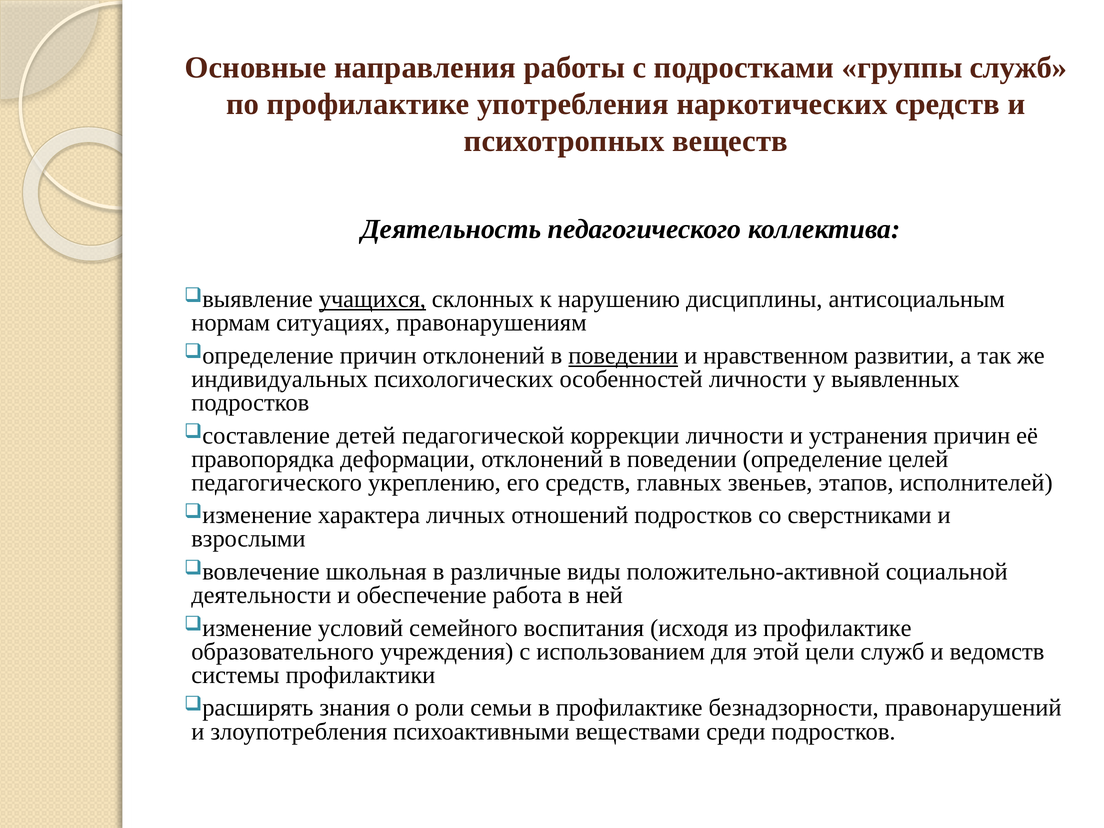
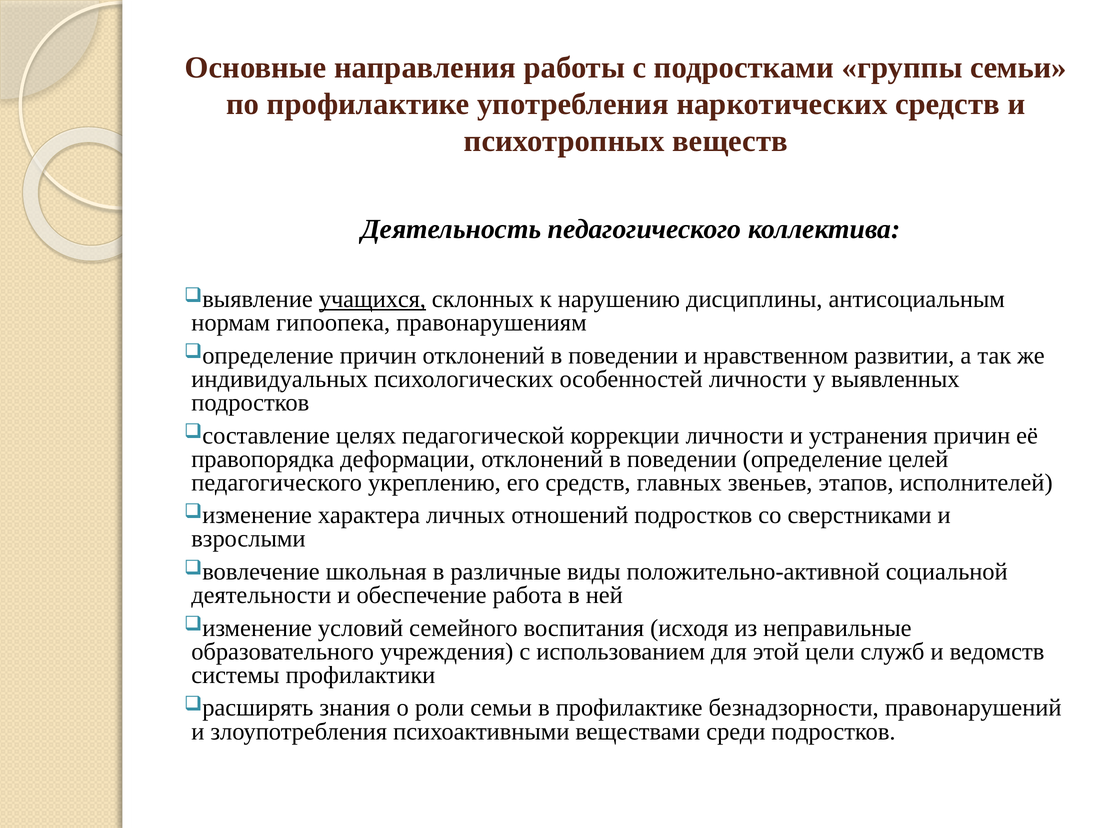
группы служб: служб -> семьи (1018, 67)
ситуациях: ситуациях -> гипоопека (333, 323)
поведении underline: present -> none (623, 356)
детей: детей -> целях (366, 435)
из профилактике: профилактике -> неправильные (837, 628)
